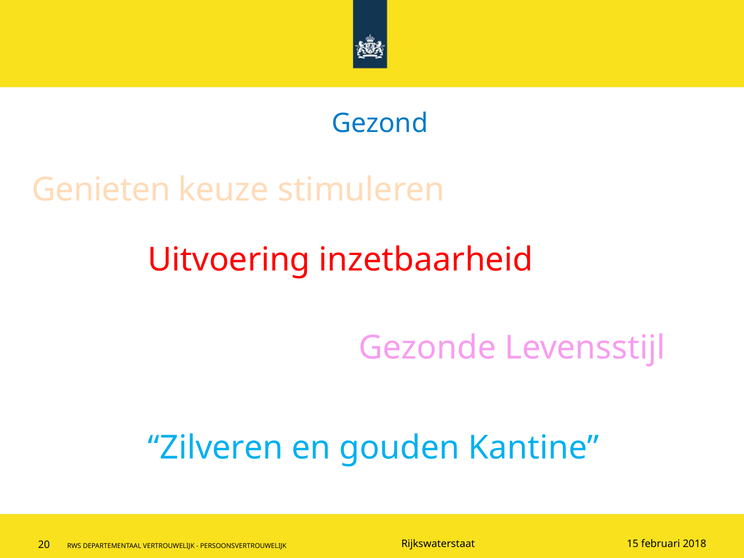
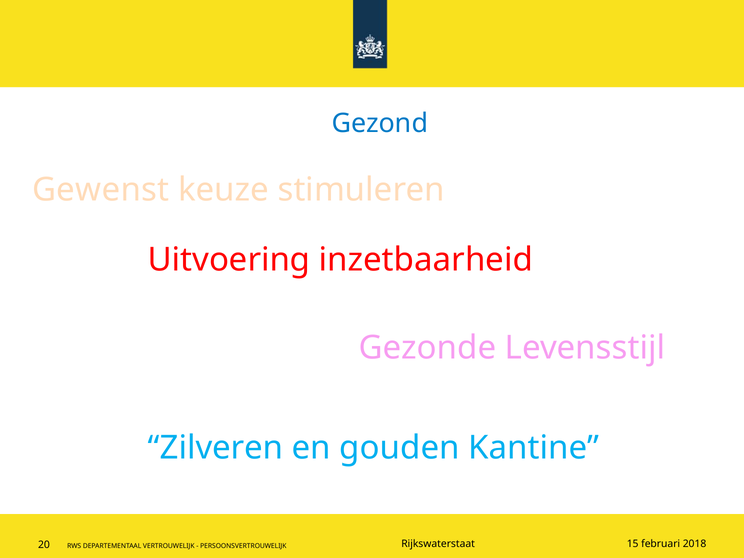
Genieten: Genieten -> Gewenst (101, 190)
